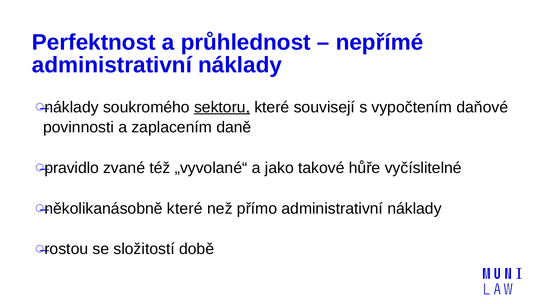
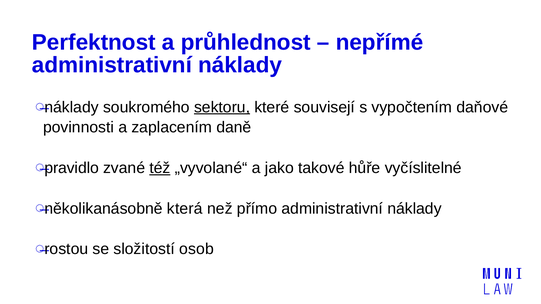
též underline: none -> present (160, 168)
několikanásobně které: které -> která (185, 209)
době: době -> osob (197, 249)
